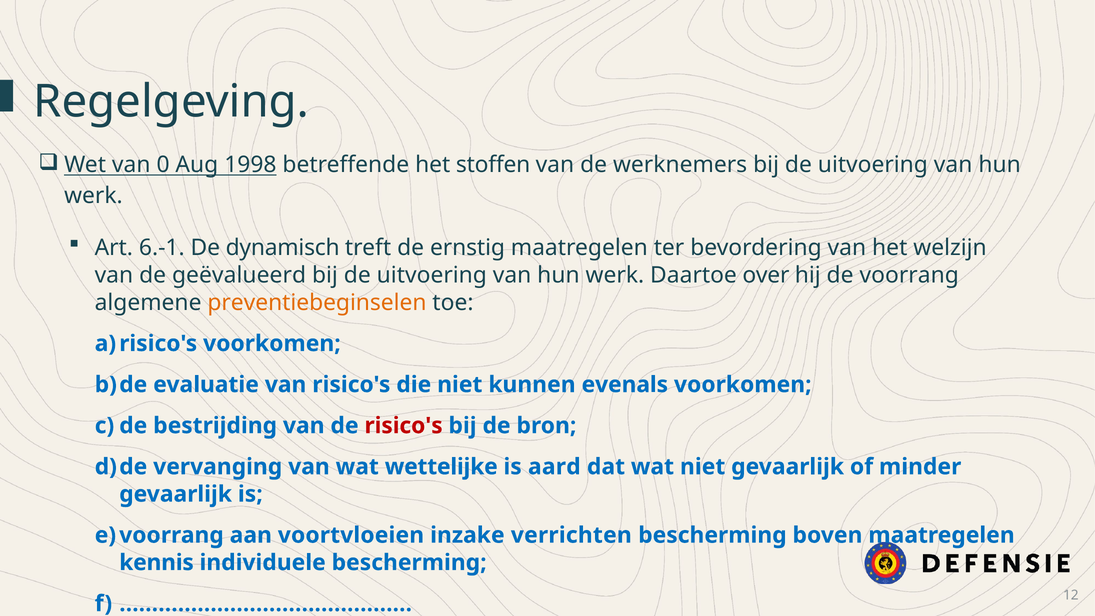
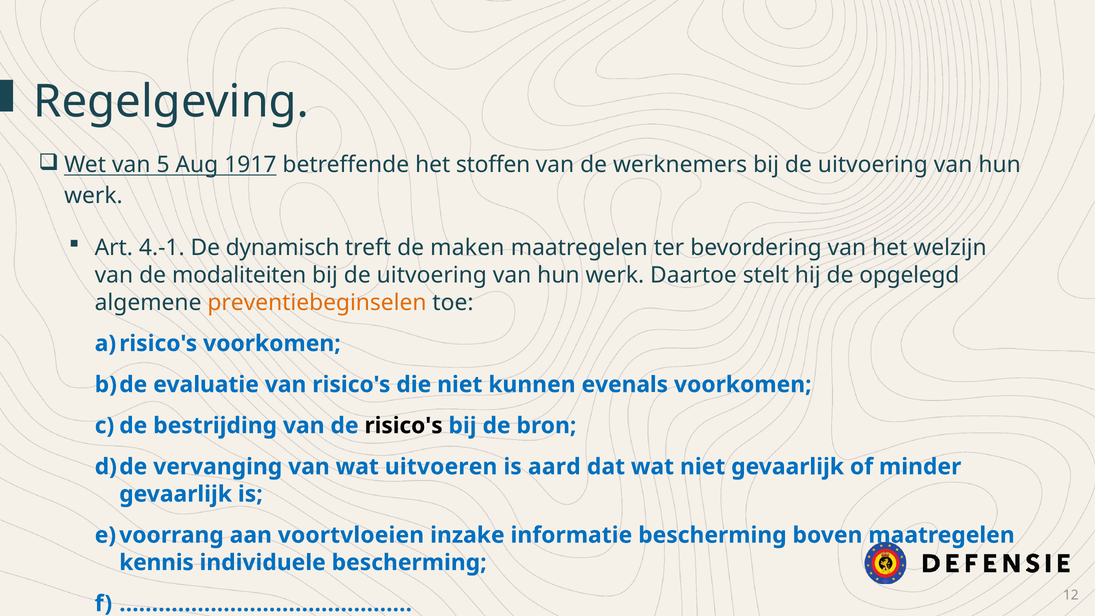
0: 0 -> 5 (163, 164)
1998: 1998 -> 1917 (250, 164)
6.-1: 6.-1 -> 4.-1 (162, 248)
ernstig: ernstig -> maken (467, 248)
geëvalueerd: geëvalueerd -> modaliteiten (239, 275)
over: over -> stelt (766, 275)
voorrang: voorrang -> opgelegd (909, 275)
risico's colour: red -> black (404, 426)
wettelijke: wettelijke -> uitvoeren (441, 467)
verrichten: verrichten -> informatie (571, 535)
